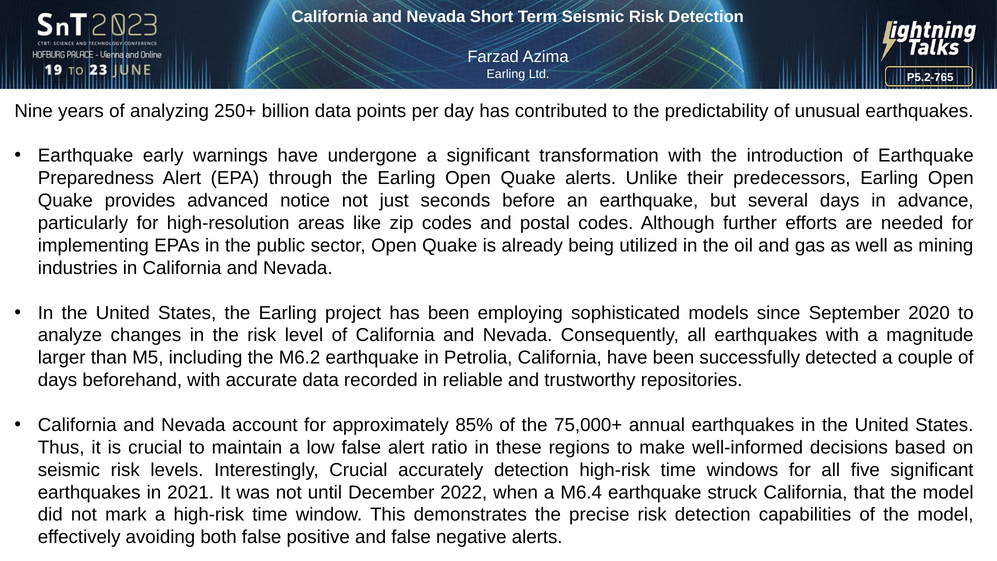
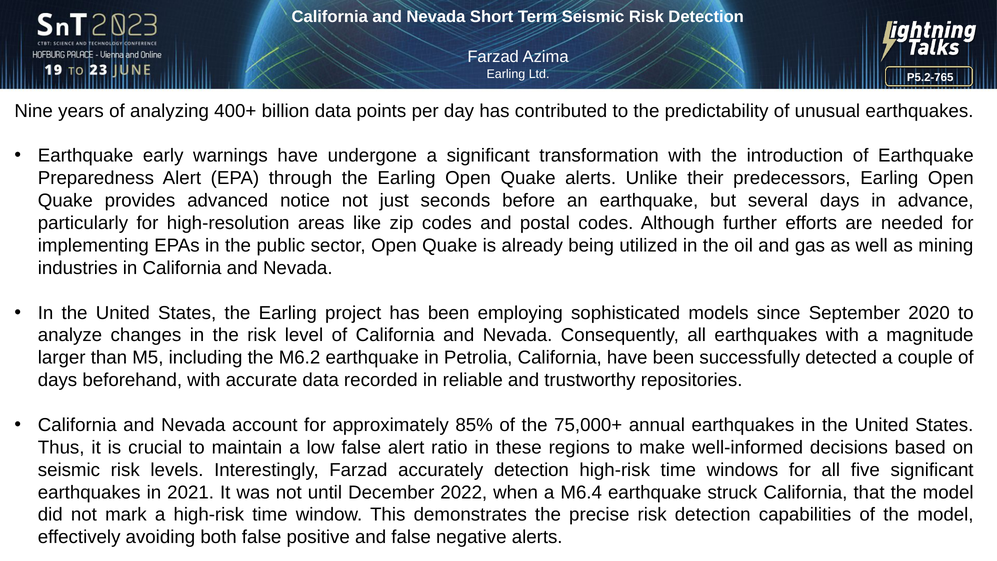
250+: 250+ -> 400+ (235, 111)
Interestingly Crucial: Crucial -> Farzad (358, 470)
